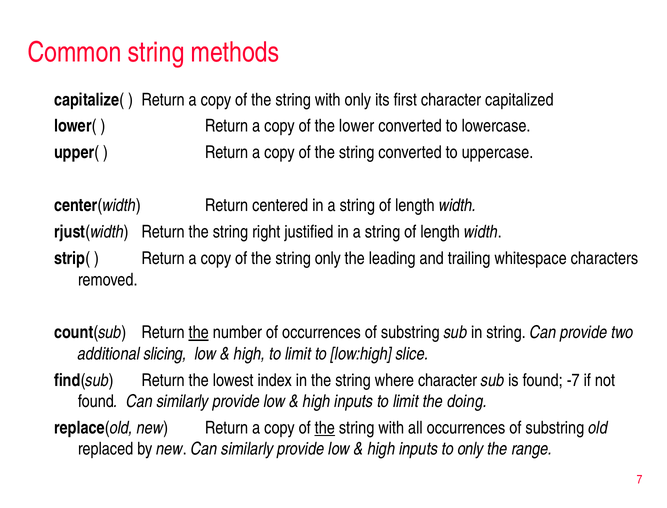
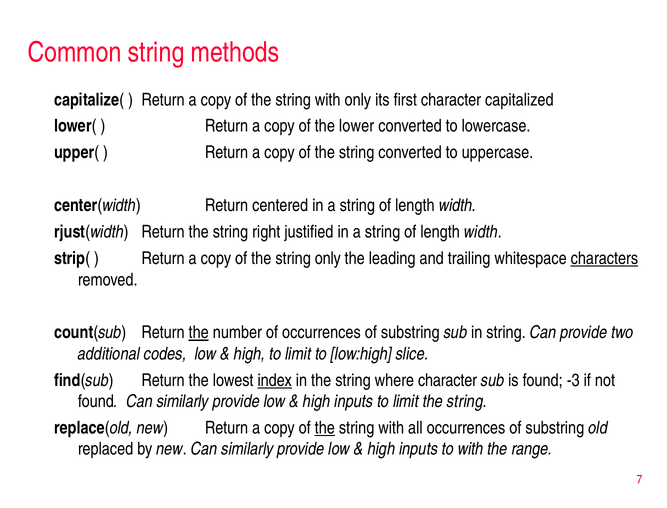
characters underline: none -> present (604, 259)
slicing: slicing -> codes (165, 354)
index underline: none -> present (275, 380)
-7: -7 -> -3 (573, 380)
limit the doing: doing -> string (467, 402)
to only: only -> with (471, 449)
